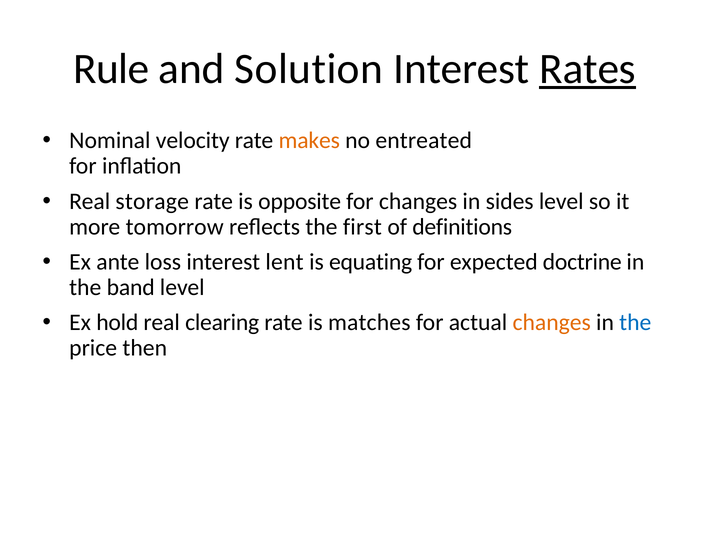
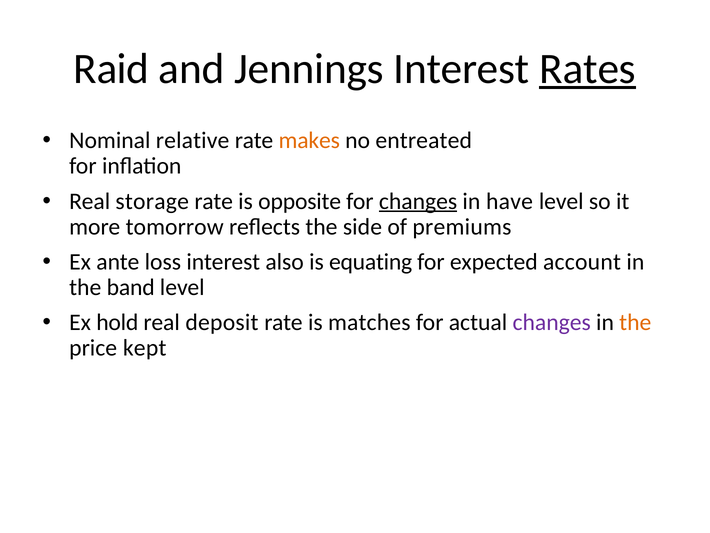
Rule: Rule -> Raid (111, 69)
Solution: Solution -> Jennings (309, 69)
velocity: velocity -> relative (193, 140)
changes underline: none -> present (418, 201)
sides: sides -> have (510, 201)
first: first -> side (362, 227)
definitions: definitions -> premiums (462, 227)
lent: lent -> also (285, 262)
doctrine: doctrine -> account (582, 262)
clearing: clearing -> deposit (222, 322)
changes colour: orange -> purple (552, 322)
the colour: blue -> orange (635, 322)
then: then -> kept (145, 348)
